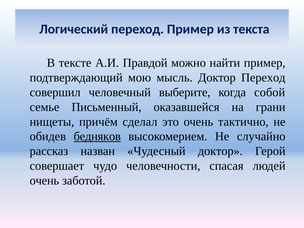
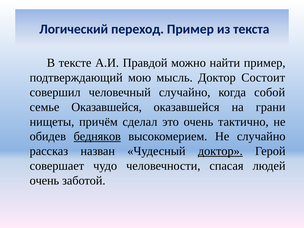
Доктор Переход: Переход -> Состоит (263, 78)
человечный выберите: выберите -> случайно (185, 92)
семье Письменный: Письменный -> Оказавшейся (107, 107)
доктор underline: none -> present (220, 151)
